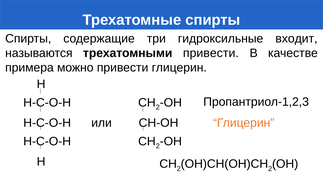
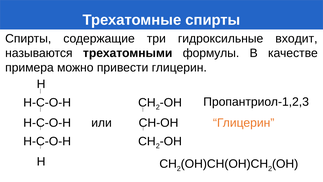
трехатомными привести: привести -> формулы (211, 53)
